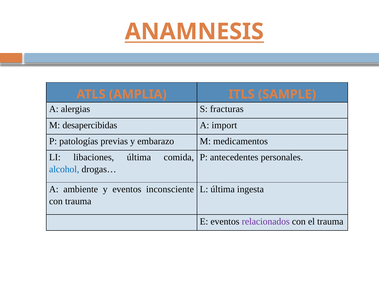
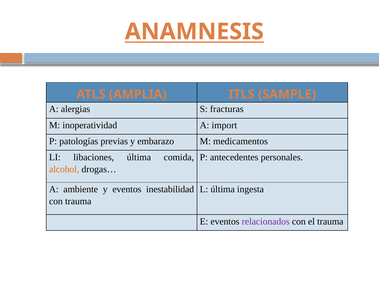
desapercibidas: desapercibidas -> inoperatividad (90, 125)
alcohol colour: blue -> orange (64, 169)
inconsciente: inconsciente -> inestabilidad (170, 189)
